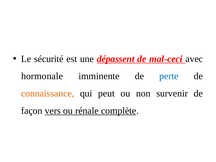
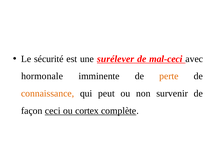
dépassent: dépassent -> surélever (116, 59)
perte colour: blue -> orange (169, 76)
vers: vers -> ceci (53, 111)
rénale: rénale -> cortex (87, 111)
